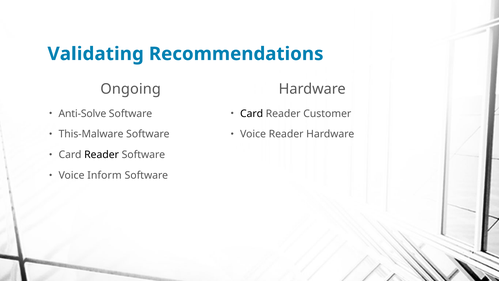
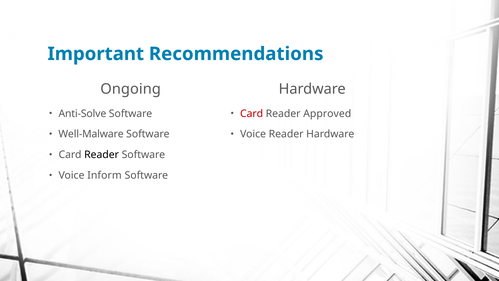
Validating: Validating -> Important (96, 54)
Card colour: black -> red (252, 113)
Customer: Customer -> Approved (327, 113)
This-Malware: This-Malware -> Well-Malware (91, 134)
